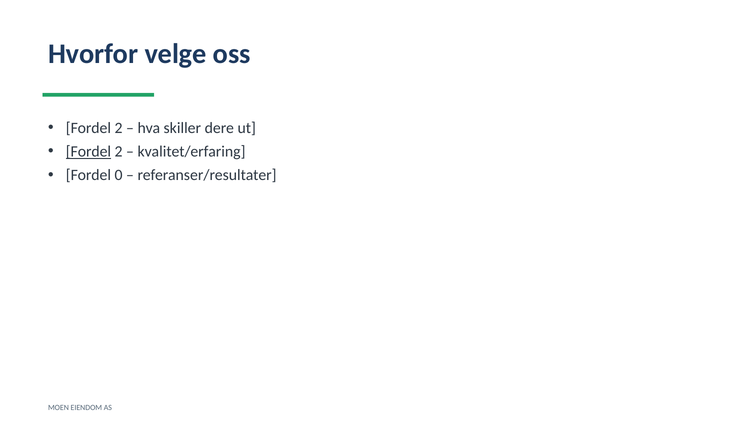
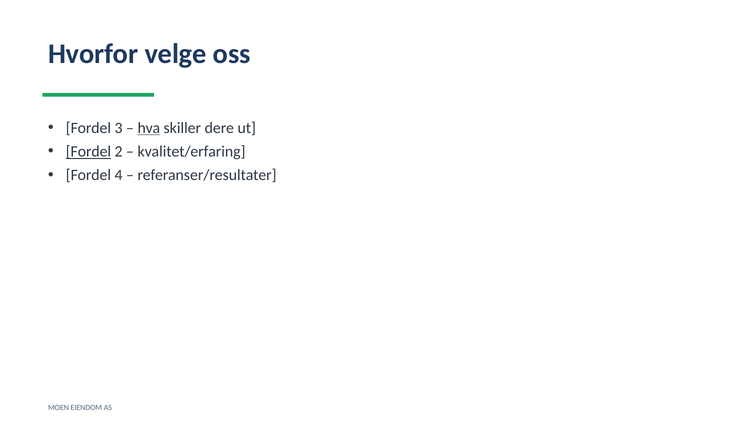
2: 2 -> 3 (119, 128)
hva underline: none -> present (149, 128)
0: 0 -> 4 (119, 175)
